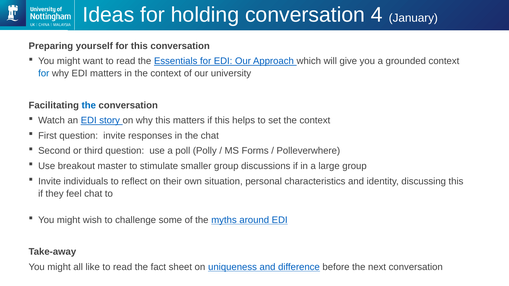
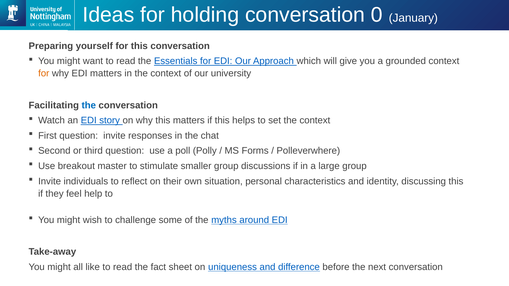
4: 4 -> 0 (377, 15)
for colour: blue -> orange (44, 74)
feel chat: chat -> help (93, 194)
